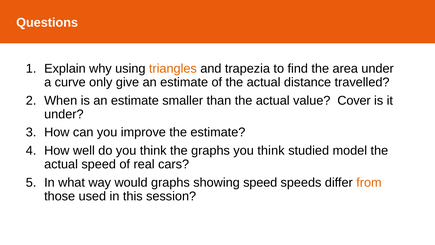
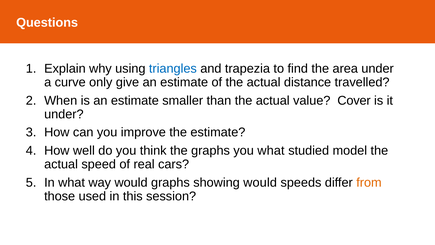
triangles colour: orange -> blue (173, 68)
graphs you think: think -> what (271, 150)
showing speed: speed -> would (260, 182)
